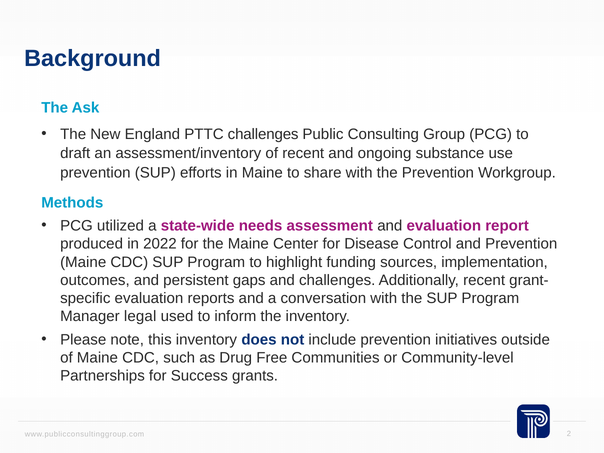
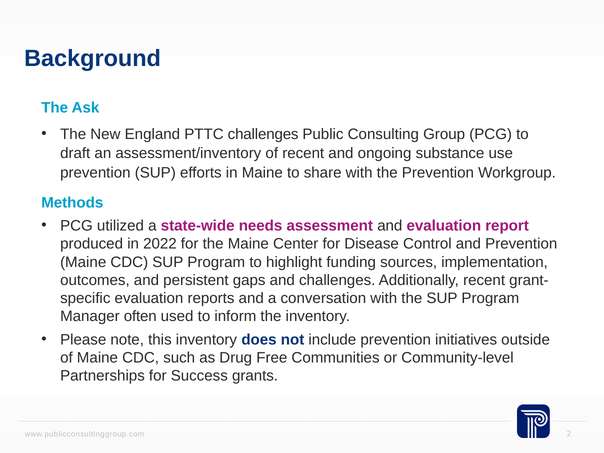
legal: legal -> often (140, 316)
